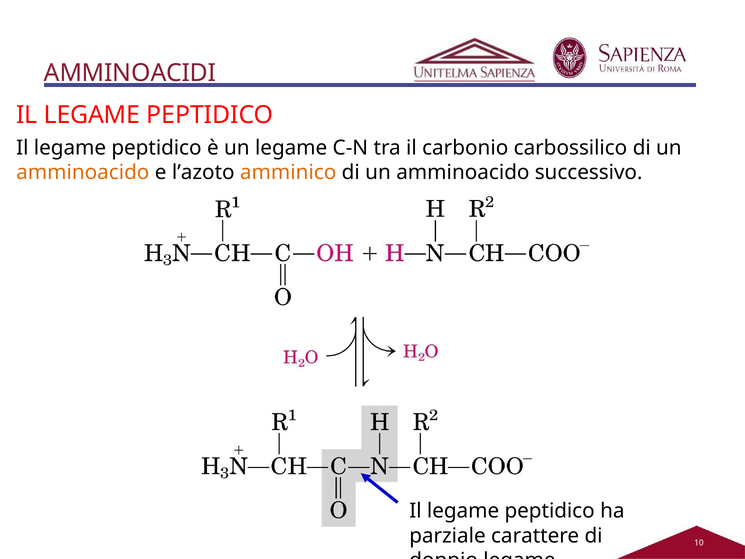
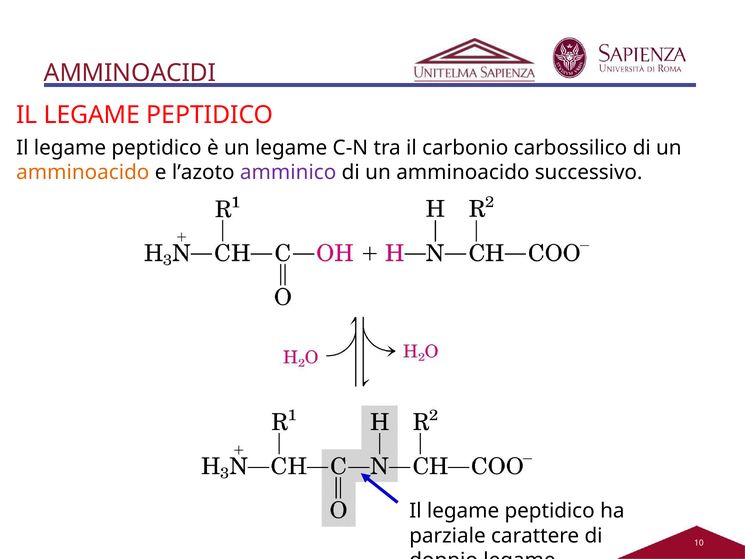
amminico colour: orange -> purple (288, 172)
